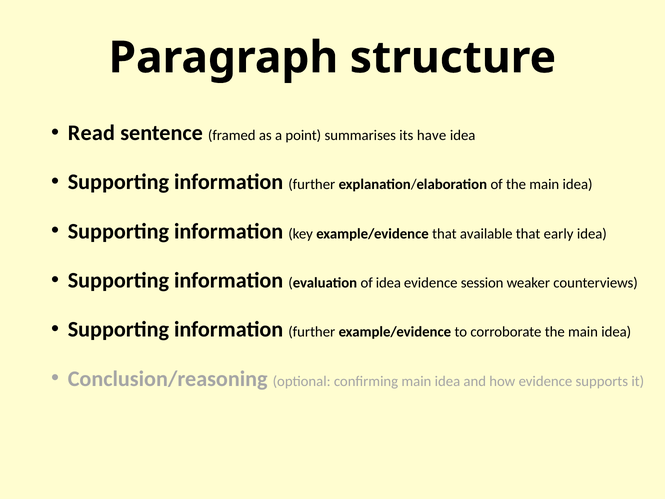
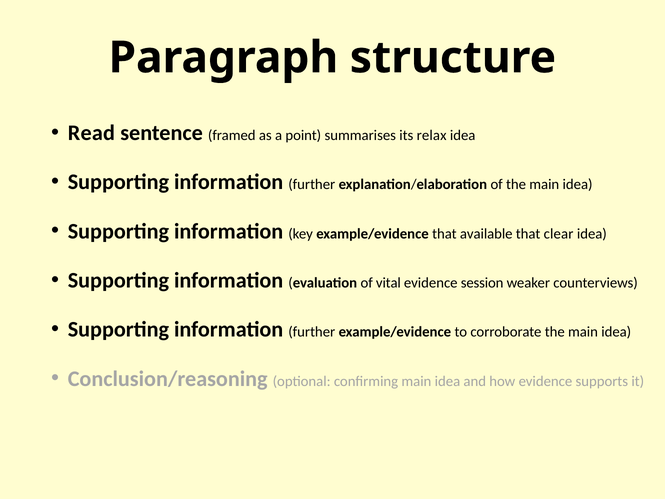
have: have -> relax (432, 135)
early: early -> clear (559, 234)
of idea: idea -> vital (388, 283)
